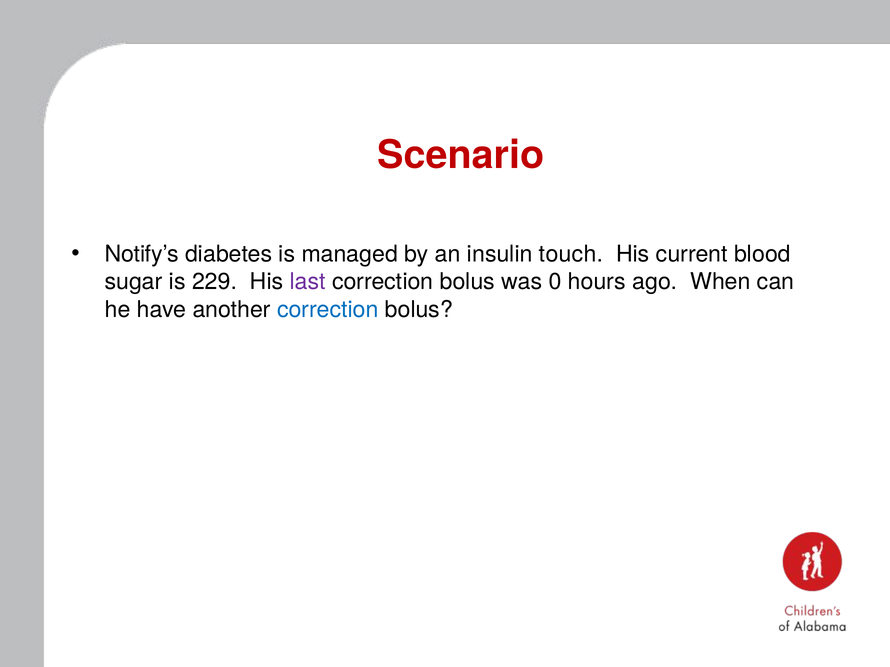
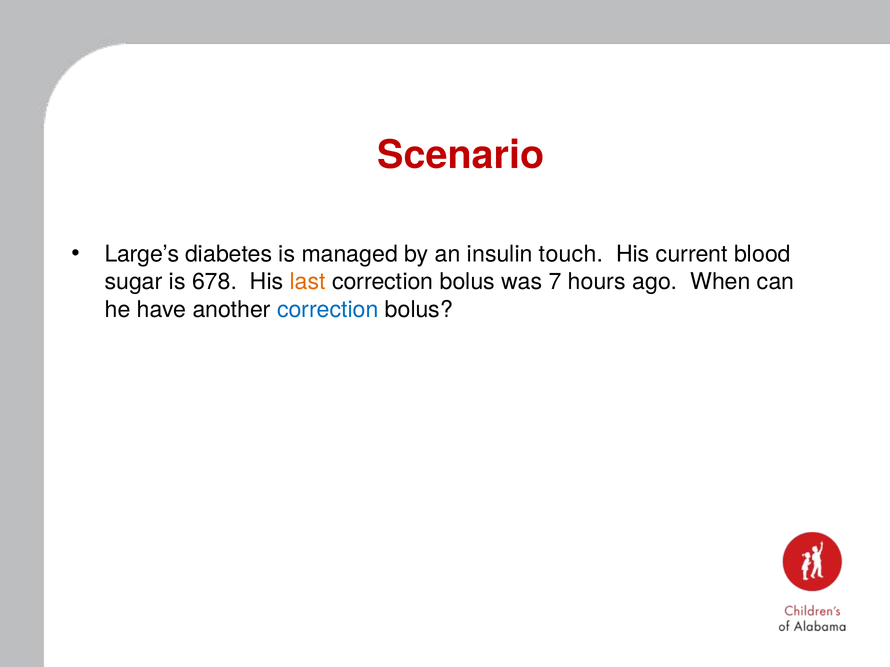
Notify’s: Notify’s -> Large’s (142, 254)
229: 229 -> 678 (215, 282)
last colour: purple -> orange (308, 282)
0: 0 -> 7 (555, 282)
